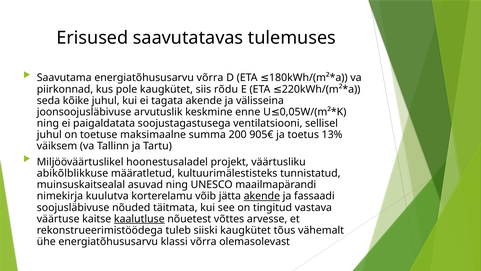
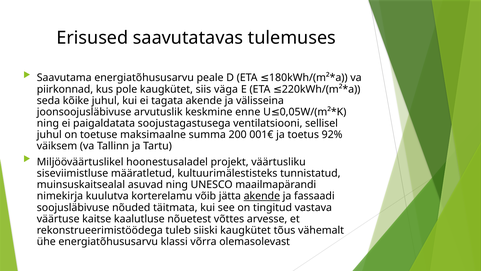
energiatõhususarvu võrra: võrra -> peale (210, 78)
rõdu: rõdu -> väga (226, 89)
905€: 905€ -> 001€ (261, 135)
13%: 13% -> 92% (332, 135)
abikõlblikkuse: abikõlblikkuse -> siseviimistluse (73, 173)
kaalutluse underline: present -> none (139, 219)
